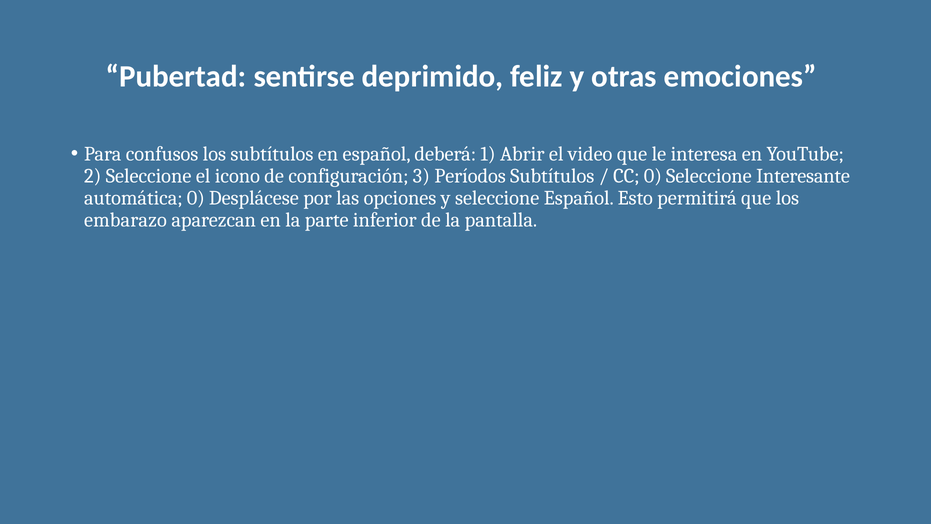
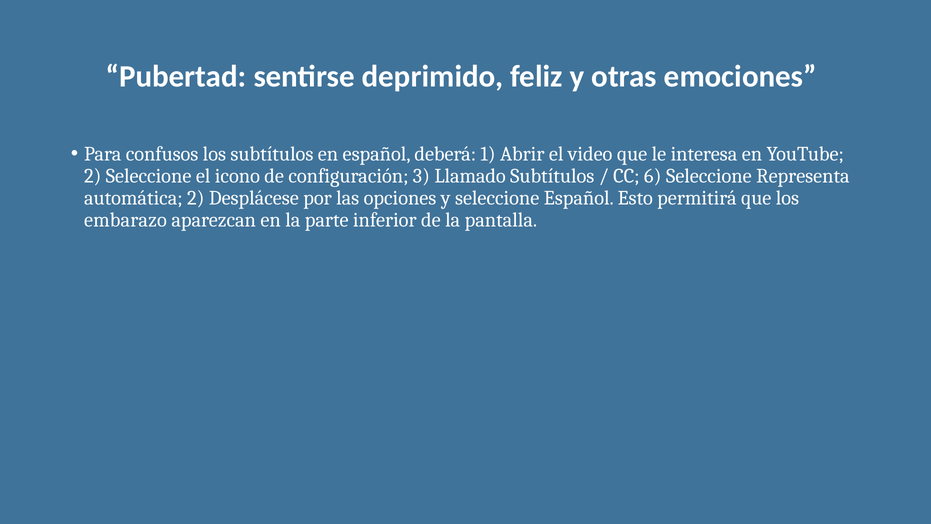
Períodos: Períodos -> Llamado (470, 176)
CC 0: 0 -> 6 (653, 176)
Interesante: Interesante -> Representa (803, 176)
automática 0: 0 -> 2 (196, 198)
